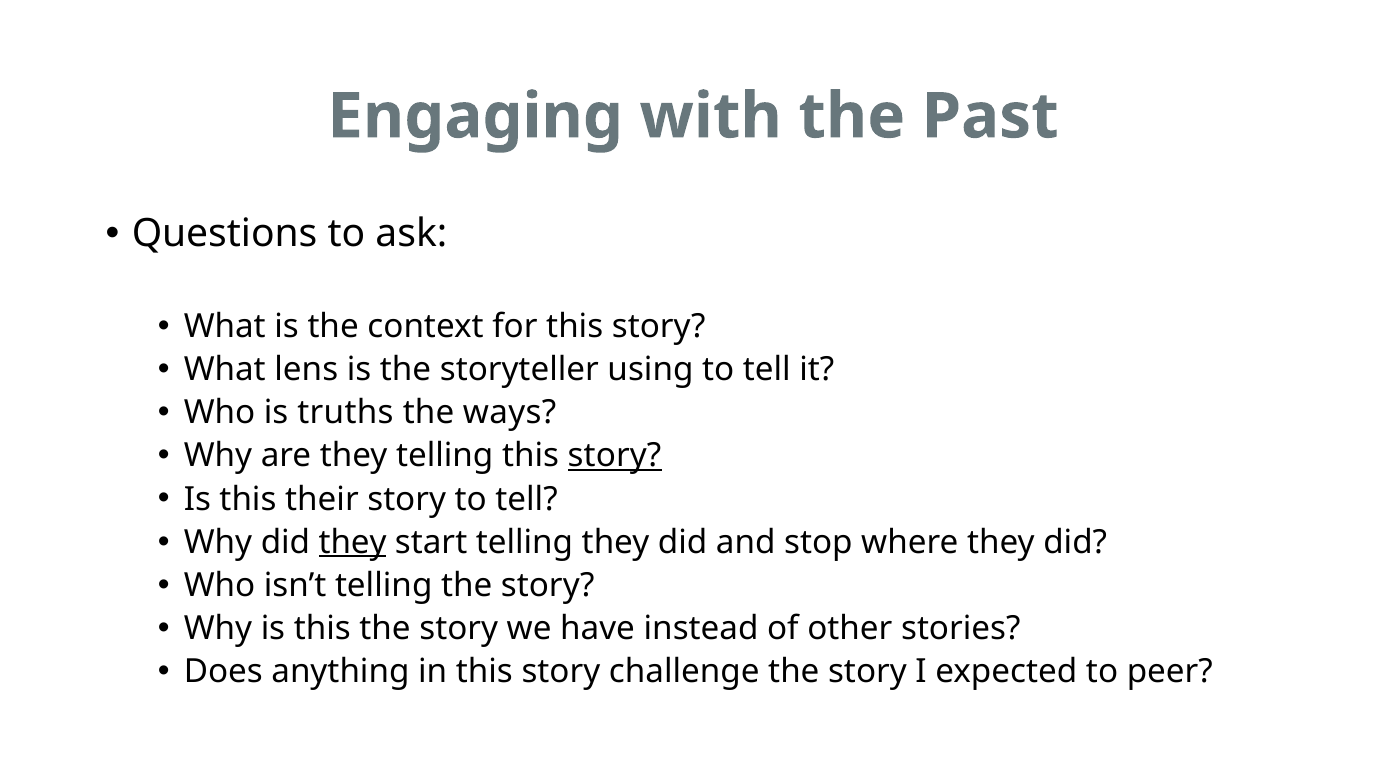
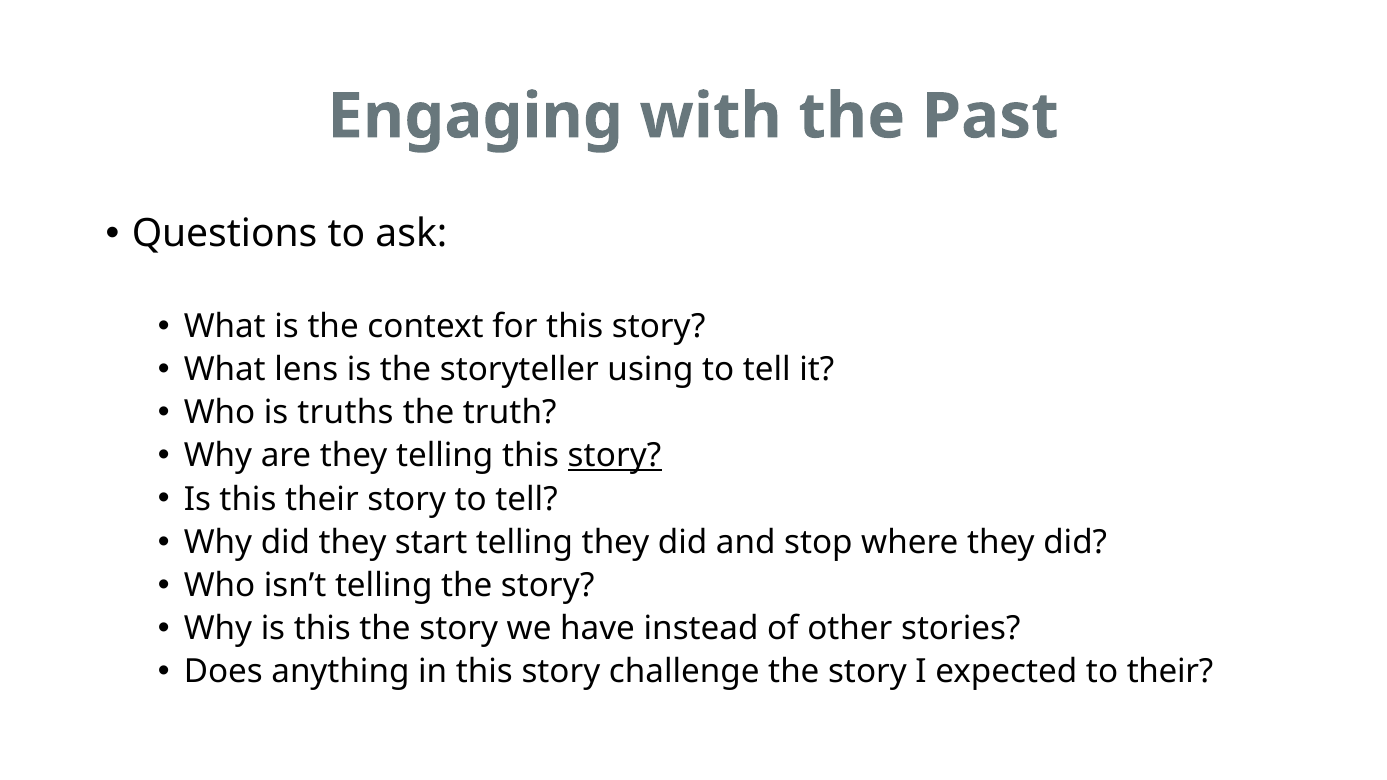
ways: ways -> truth (510, 413)
they underline: present -> none (353, 542)
to peer: peer -> their (1170, 672)
